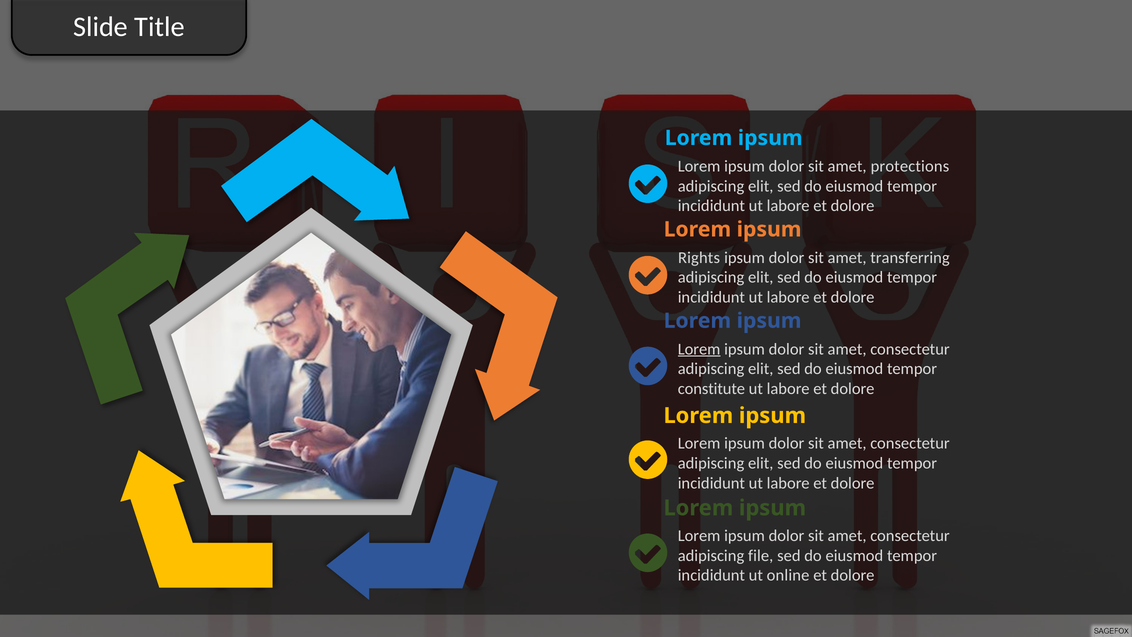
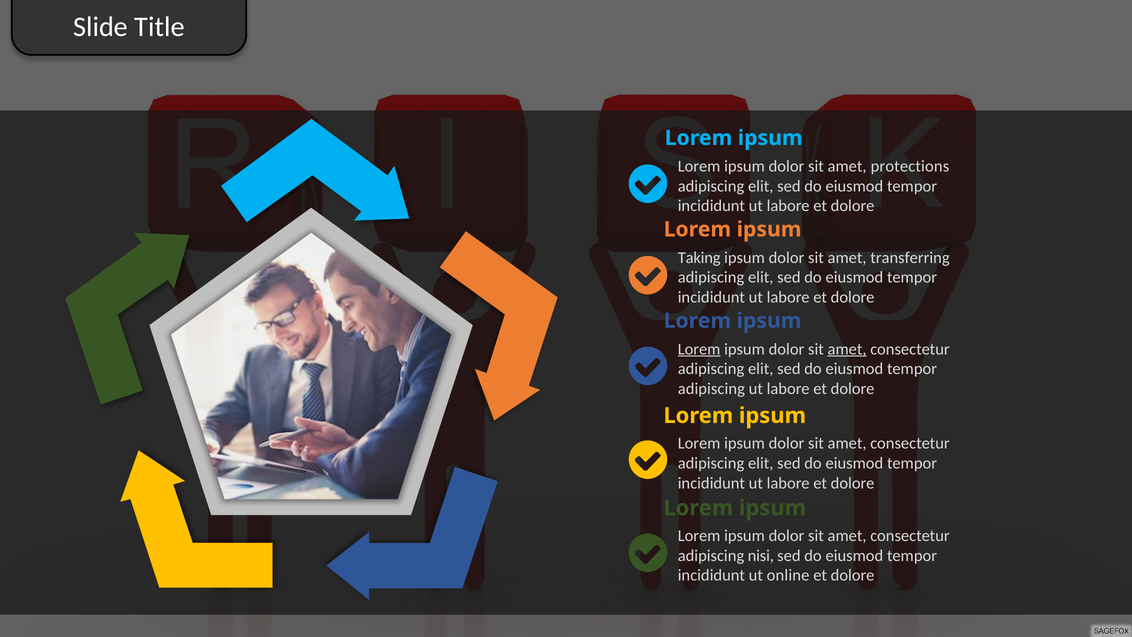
Rights: Rights -> Taking (699, 258)
amet underline: none -> present (847, 349)
constitute: constitute -> adipiscing (711, 389)
file: file -> nisi (761, 555)
